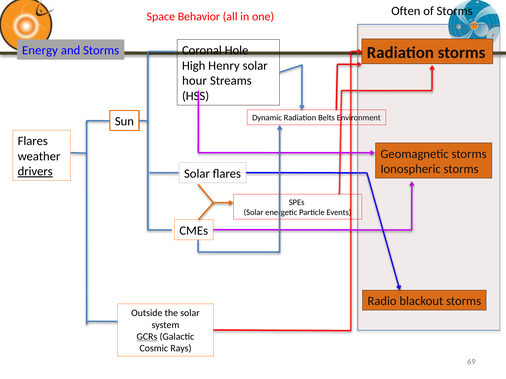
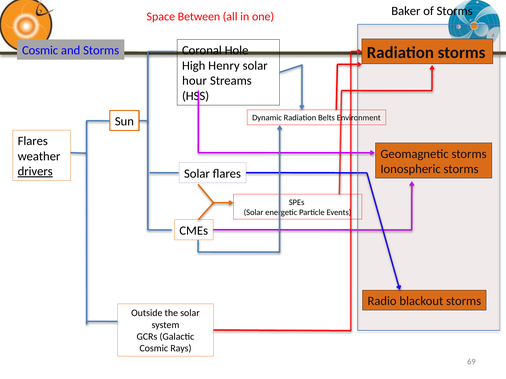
Often: Often -> Baker (406, 11)
Behavior: Behavior -> Between (199, 16)
Energy: Energy -> Cosmic (40, 51)
GCRs underline: present -> none (147, 337)
